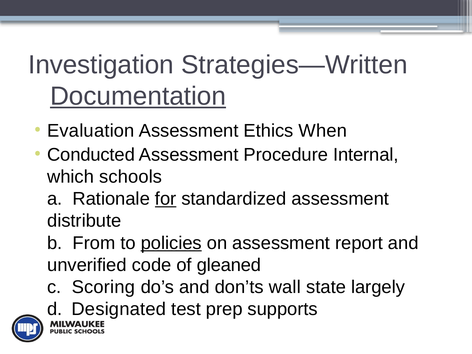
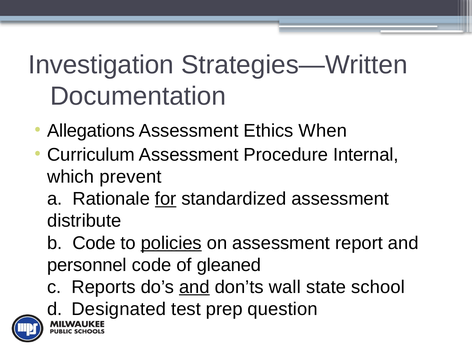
Documentation underline: present -> none (138, 96)
Evaluation: Evaluation -> Allegations (91, 131)
Conducted: Conducted -> Curriculum (91, 155)
schools: schools -> prevent (131, 177)
b From: From -> Code (94, 243)
unverified: unverified -> personnel (87, 265)
Scoring: Scoring -> Reports (104, 287)
and underline: none -> present (194, 287)
largely: largely -> school (378, 287)
supports: supports -> question (283, 309)
